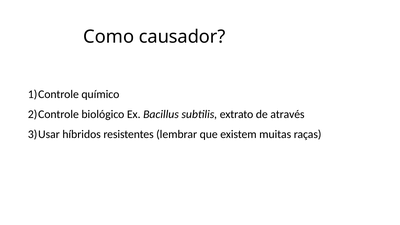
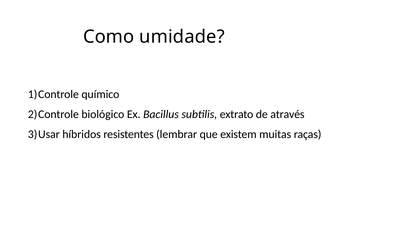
causador: causador -> umidade (182, 37)
